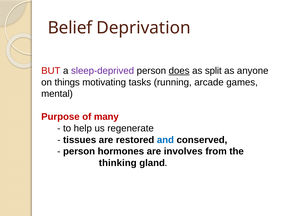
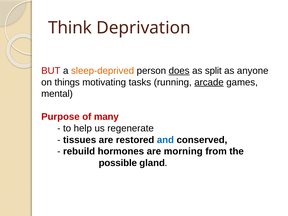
Belief: Belief -> Think (70, 28)
sleep-deprived colour: purple -> orange (103, 71)
arcade underline: none -> present (209, 82)
person: person -> rebuild (79, 151)
involves: involves -> morning (183, 151)
thinking: thinking -> possible (118, 163)
